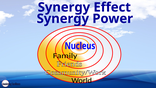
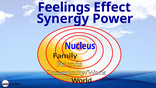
Synergy: Synergy -> Feelings (64, 7)
